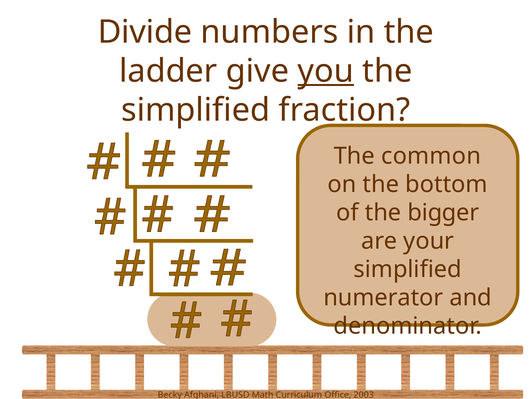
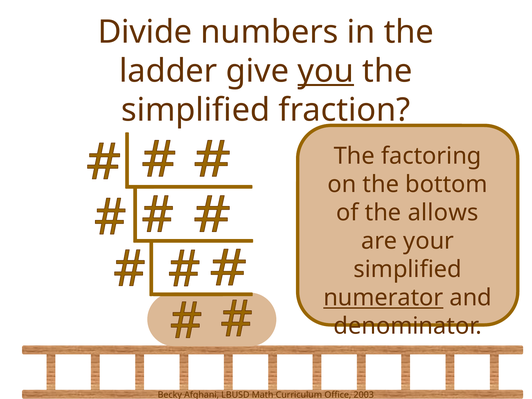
common: common -> factoring (431, 156)
bigger: bigger -> allows (443, 213)
numerator underline: none -> present (383, 298)
